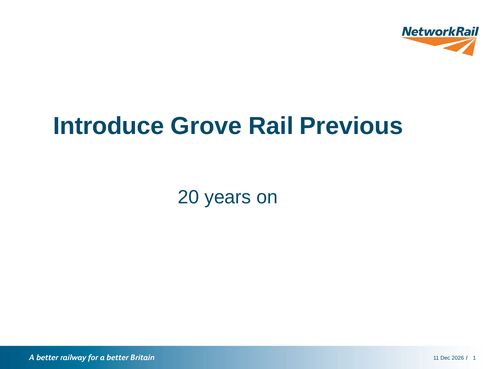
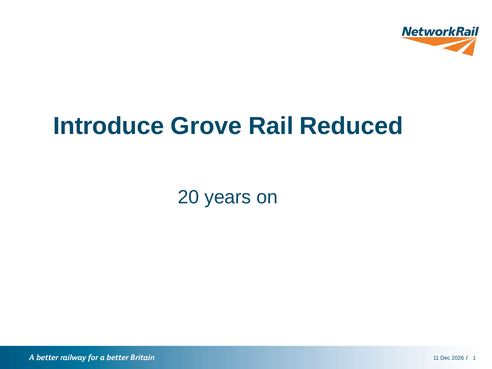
Previous: Previous -> Reduced (351, 126)
